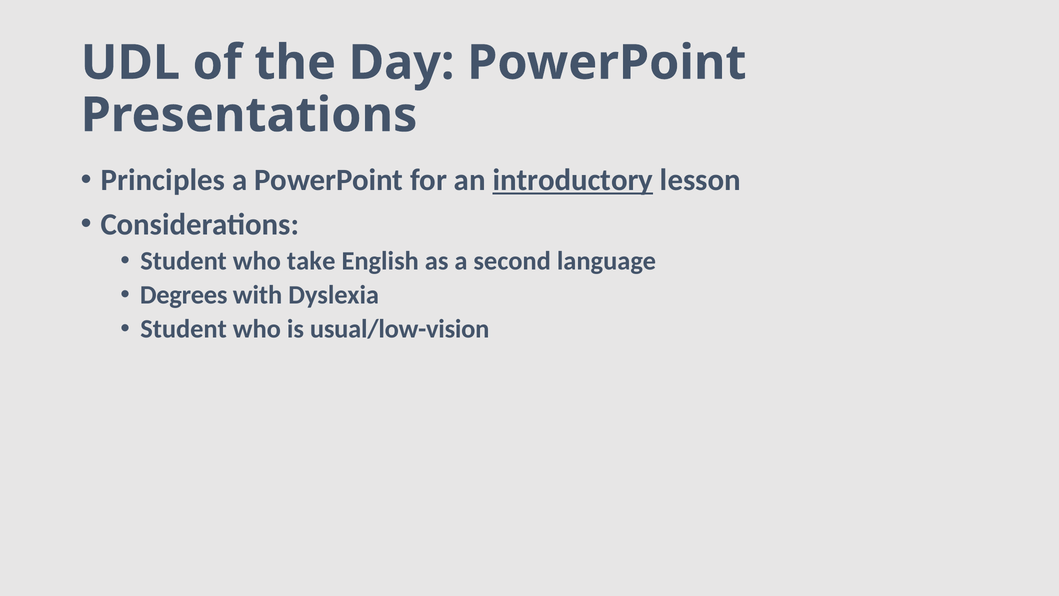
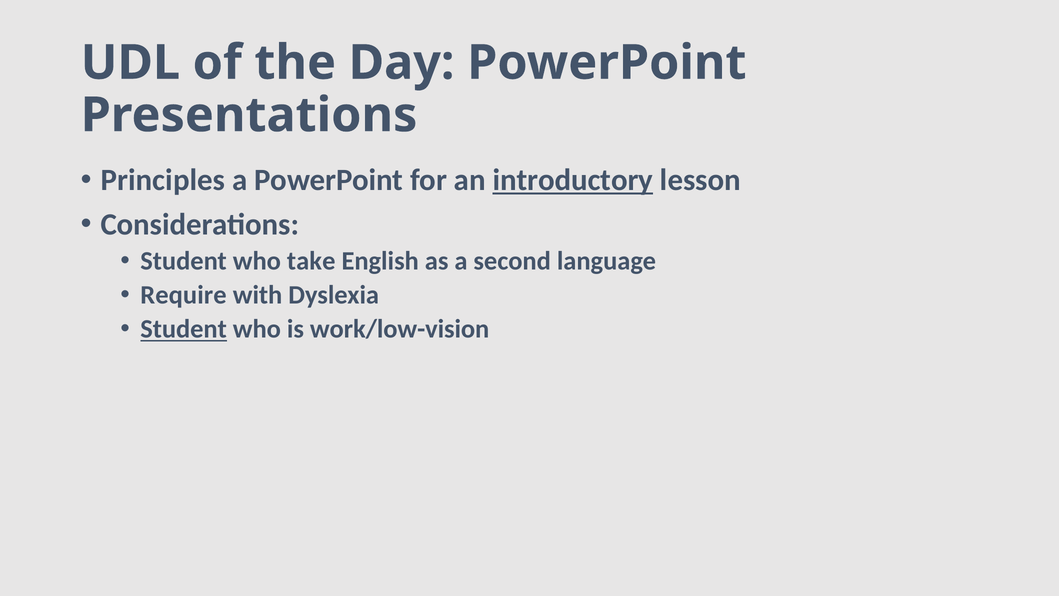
Degrees: Degrees -> Require (183, 295)
Student underline: none -> present (184, 329)
usual/low-vision: usual/low-vision -> work/low-vision (400, 329)
